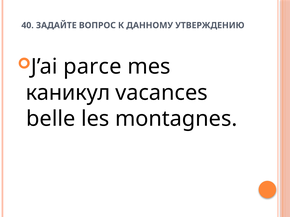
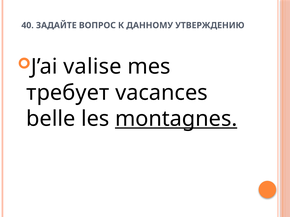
parce: parce -> valise (92, 67)
каникул: каникул -> требует (68, 93)
montagnes underline: none -> present (176, 119)
